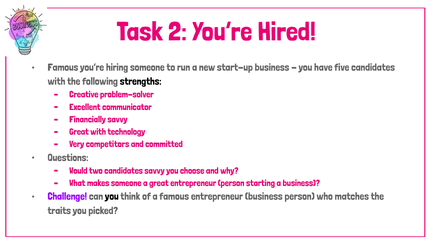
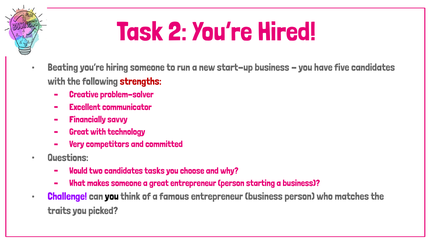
Famous: Famous -> Beating (63, 68)
strengths colour: black -> red (141, 82)
candidates savvy: savvy -> tasks (155, 171)
